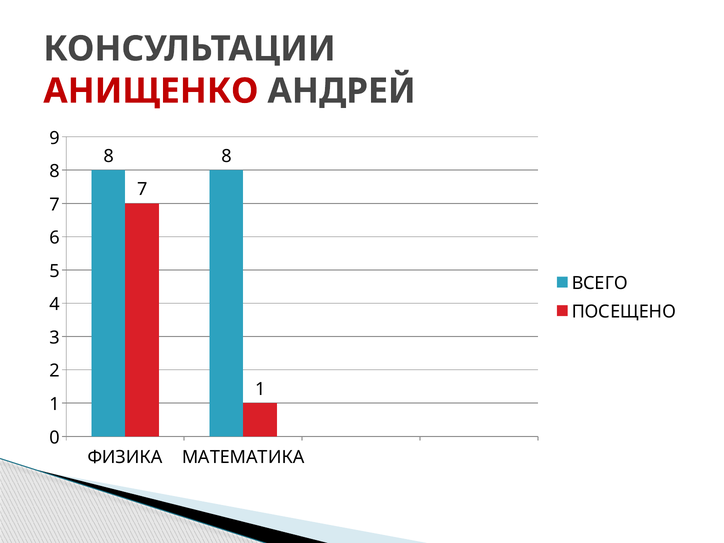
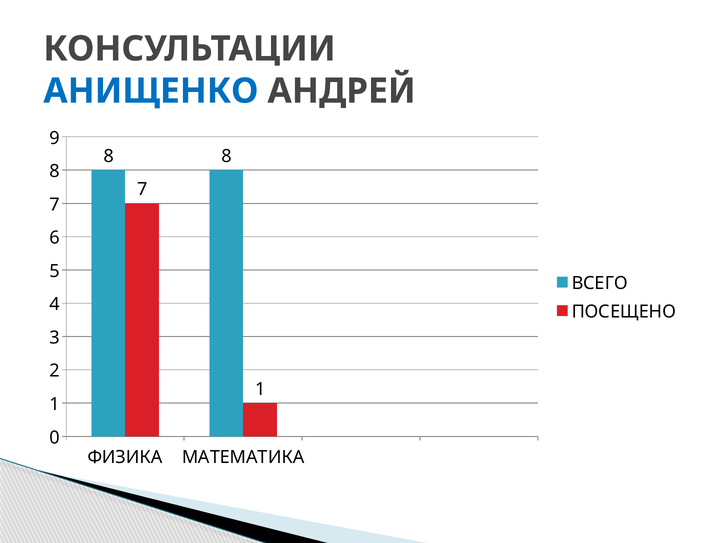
АНИЩЕНКО colour: red -> blue (151, 91)
